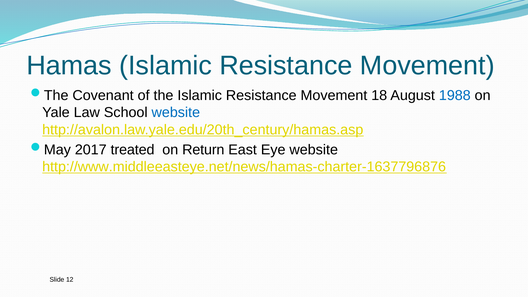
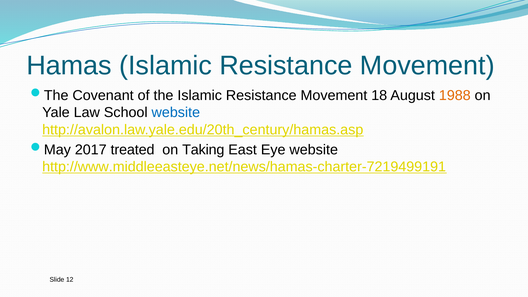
1988 colour: blue -> orange (455, 95)
Return: Return -> Taking (203, 150)
http://www.middleeasteye.net/news/hamas-charter-1637796876: http://www.middleeasteye.net/news/hamas-charter-1637796876 -> http://www.middleeasteye.net/news/hamas-charter-7219499191 (244, 167)
